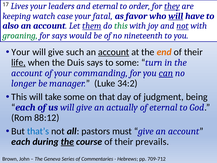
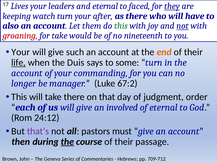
order: order -> faced (140, 6)
watch case: case -> turn (65, 16)
fatal: fatal -> after (103, 16)
as favor: favor -> there (137, 16)
will underline: present -> none (176, 16)
them underline: present -> none (92, 26)
groaning colour: green -> red (20, 36)
for says: says -> take (60, 36)
account underline: present -> none (114, 52)
can underline: present -> none (166, 73)
34:2: 34:2 -> 67:2 (127, 83)
take some: some -> there (74, 97)
being: being -> order (197, 97)
actually: actually -> involved (122, 107)
88:12: 88:12 -> 24:12 (47, 118)
that’s colour: blue -> purple (38, 131)
each: each -> then (21, 141)
prevails: prevails -> passage (152, 141)
